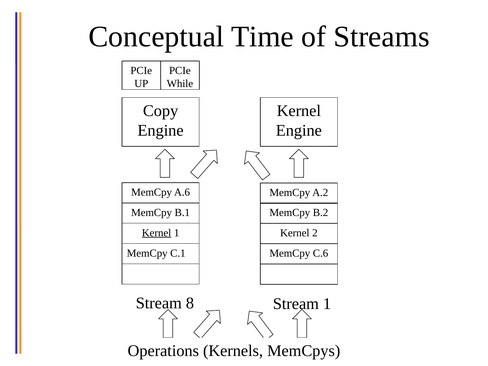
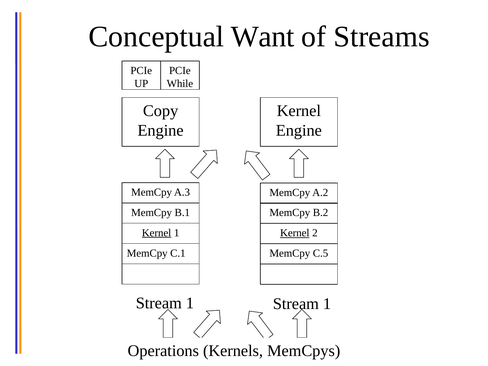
Time: Time -> Want (263, 37)
A.6: A.6 -> A.3 (182, 192)
Kernel underline: none -> present (295, 233)
C.6: C.6 -> C.5 (321, 253)
8: 8 -> 1 (190, 303)
